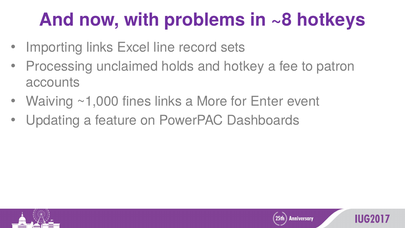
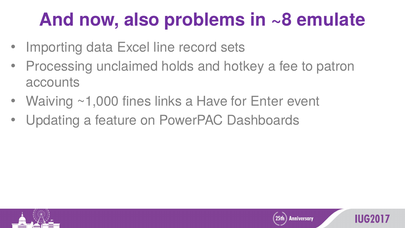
with: with -> also (142, 20)
hotkeys: hotkeys -> emulate (331, 20)
Importing links: links -> data (100, 47)
More: More -> Have (212, 101)
